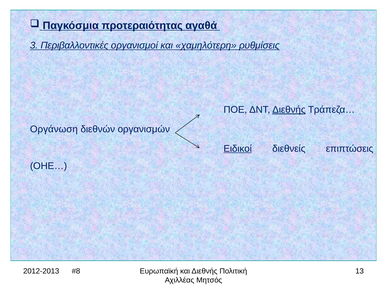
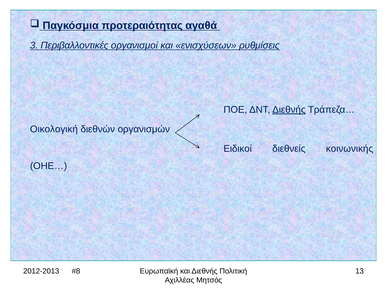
χαμηλότερη: χαμηλότερη -> ενισχύσεων (206, 46)
Οργάνωση: Οργάνωση -> Οικολογική (54, 129)
Ειδικοί underline: present -> none (238, 149)
επιπτώσεις: επιπτώσεις -> κοινωνικής (350, 149)
